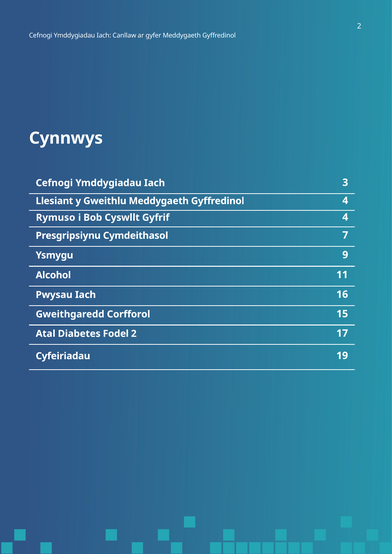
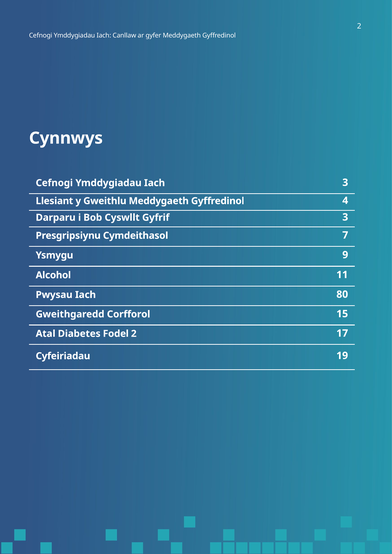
Rymuso: Rymuso -> Darparu (56, 218)
Gyfrif 4: 4 -> 3 (345, 217)
16: 16 -> 80 (342, 295)
